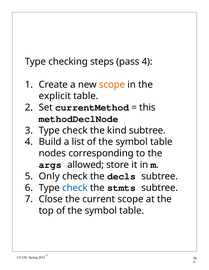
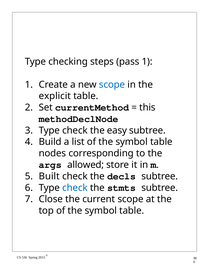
pass 4: 4 -> 1 (147, 62)
scope colour: orange -> blue (112, 85)
kind: kind -> easy (117, 131)
Only: Only -> Built (49, 177)
